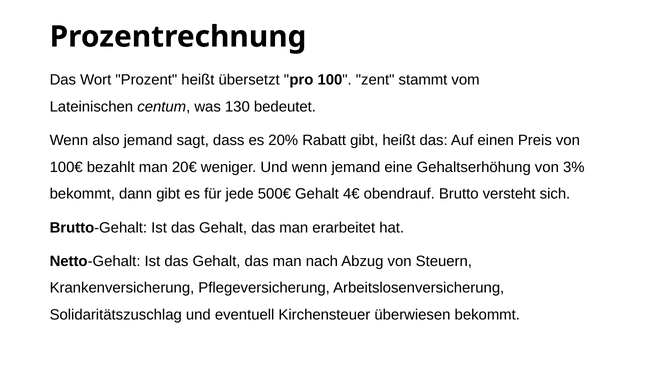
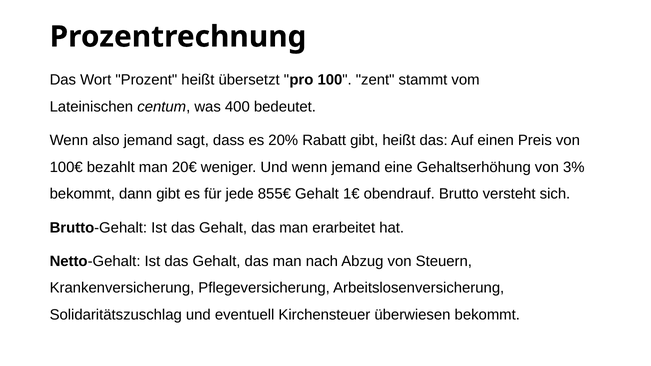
130: 130 -> 400 (237, 107)
500€: 500€ -> 855€ (274, 194)
4€: 4€ -> 1€ (351, 194)
